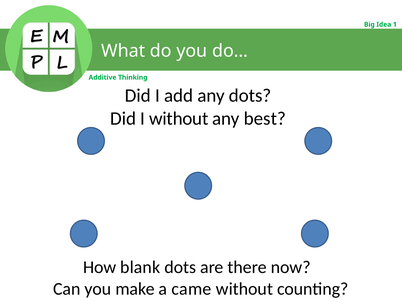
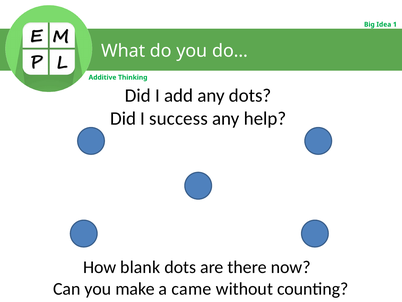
I without: without -> success (179, 118)
best: best -> help (265, 118)
